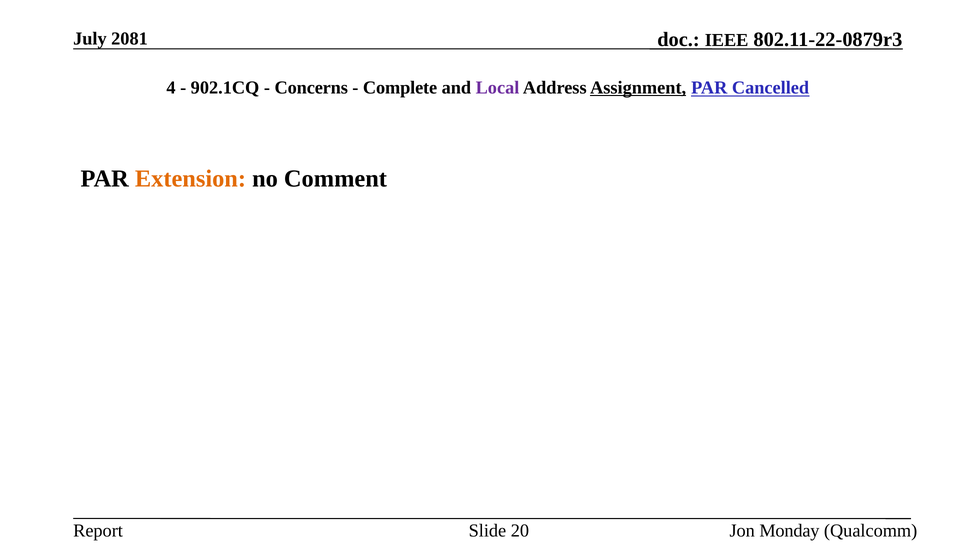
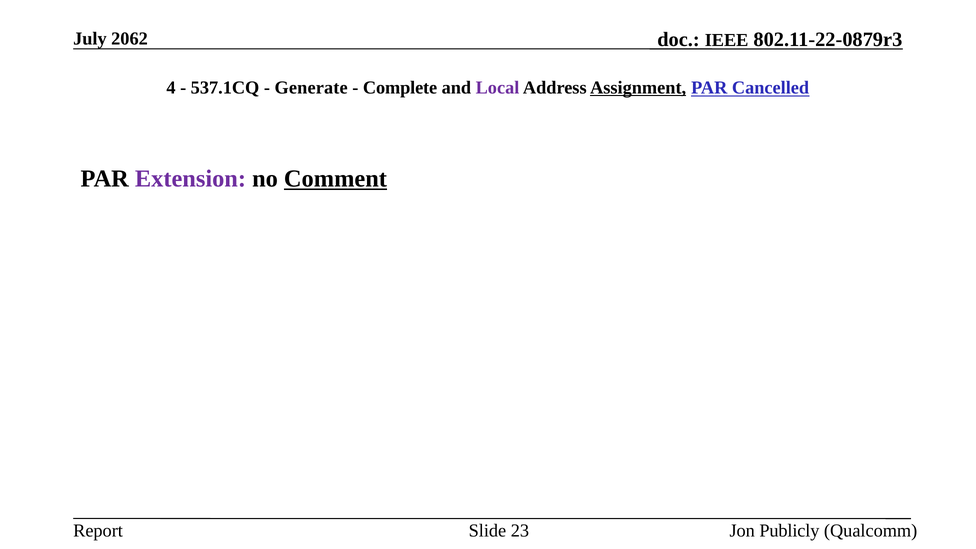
2081: 2081 -> 2062 (130, 39)
902.1CQ: 902.1CQ -> 537.1CQ (225, 88)
Concerns: Concerns -> Generate (311, 88)
Extension colour: orange -> purple (191, 179)
Comment underline: none -> present (335, 179)
20: 20 -> 23 (520, 531)
Monday: Monday -> Publicly (789, 531)
